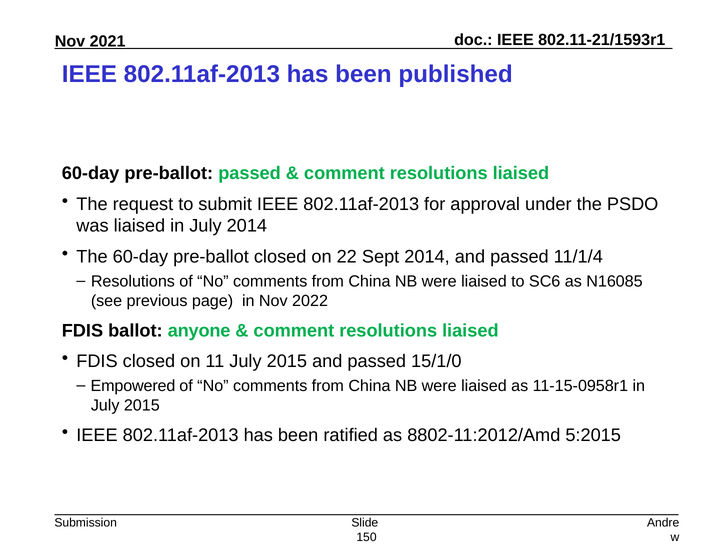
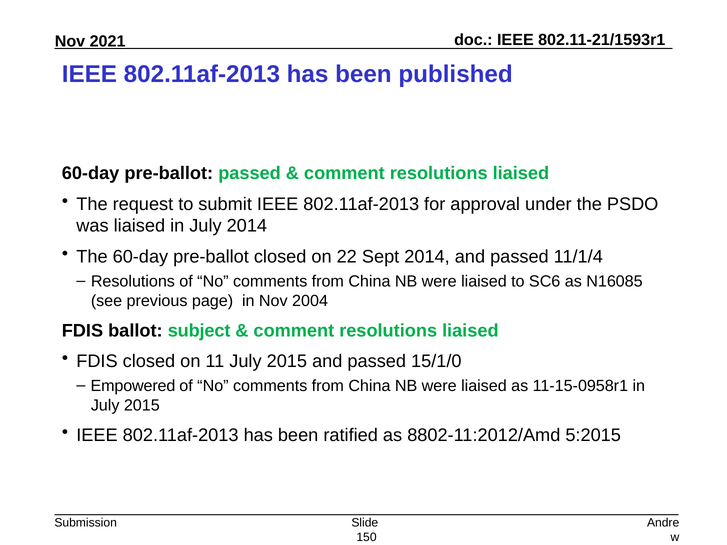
2022: 2022 -> 2004 (310, 301)
anyone: anyone -> subject (199, 331)
